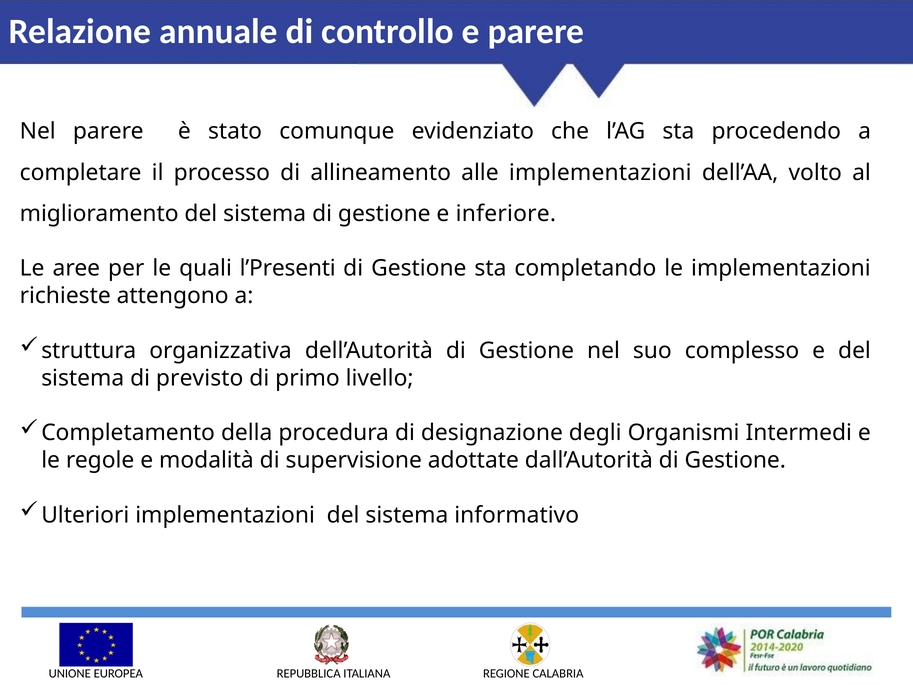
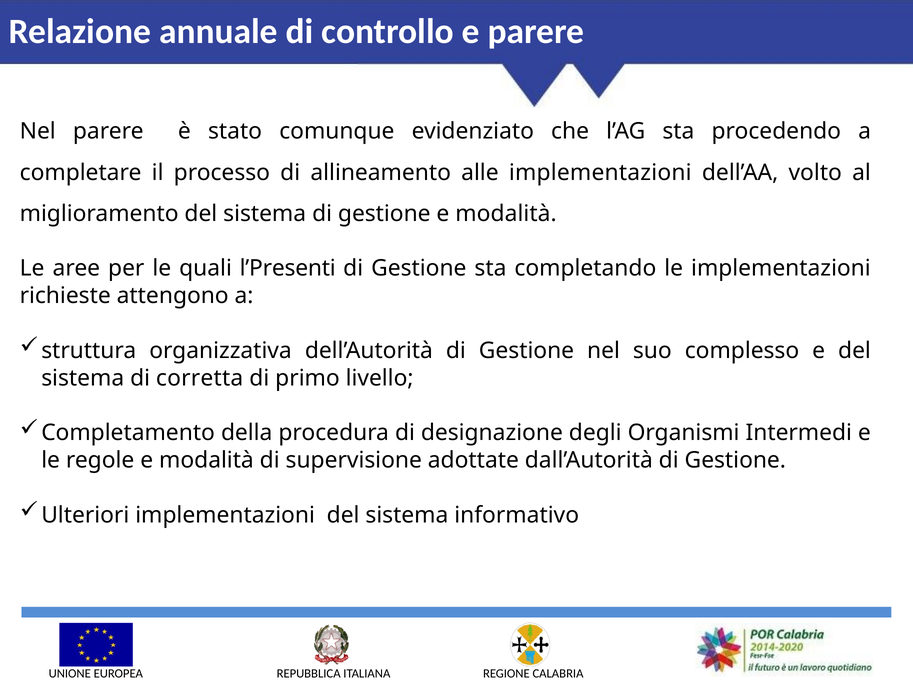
gestione e inferiore: inferiore -> modalità (506, 214)
previsto: previsto -> corretta (200, 378)
